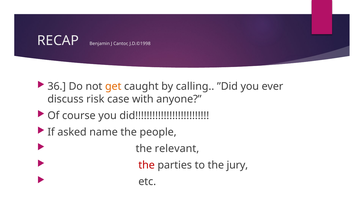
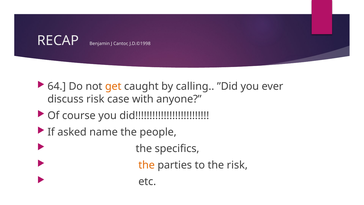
36: 36 -> 64 (57, 86)
relevant: relevant -> specifics (177, 148)
the colour: red -> orange (147, 165)
the jury: jury -> risk (237, 165)
